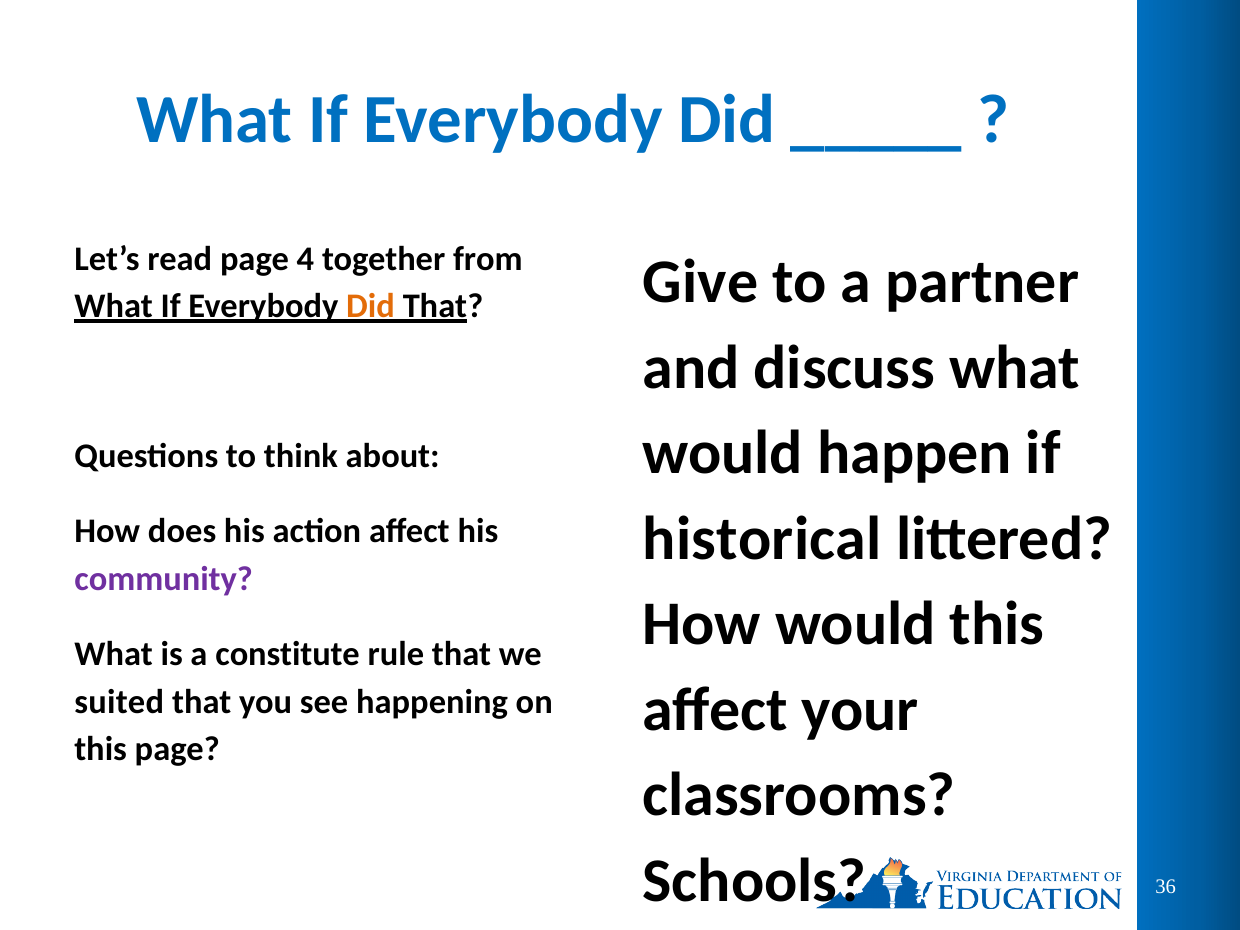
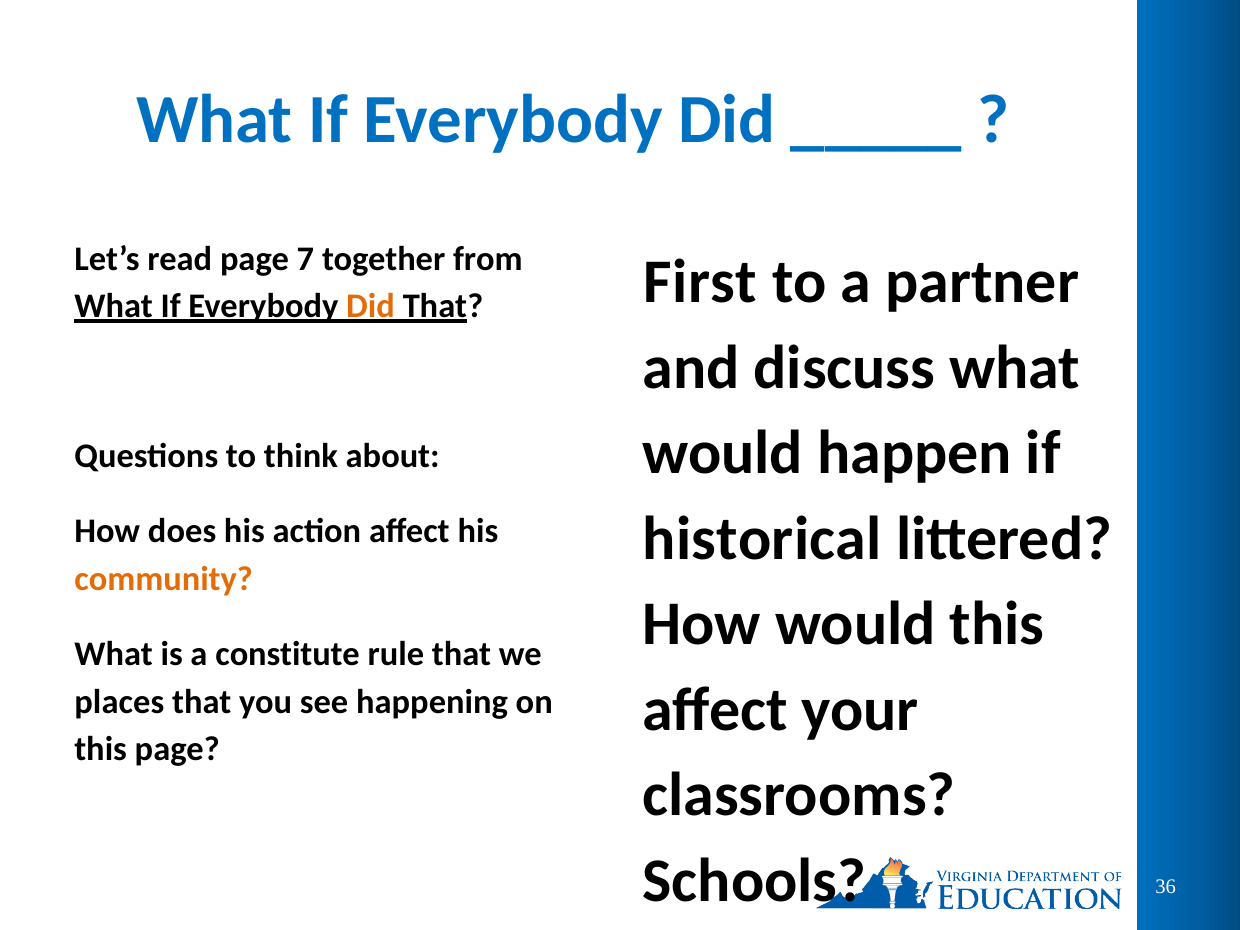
4: 4 -> 7 (305, 259)
Give: Give -> First (700, 282)
community colour: purple -> orange (164, 579)
suited: suited -> places (119, 702)
